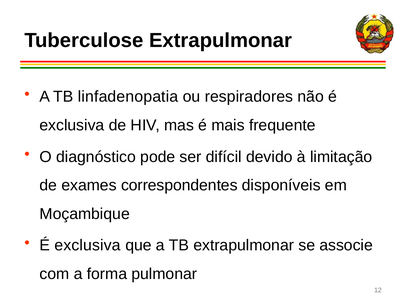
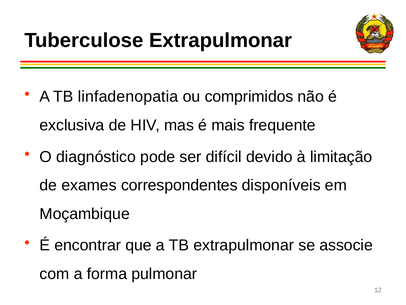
respiradores: respiradores -> comprimidos (249, 97)
exclusiva: exclusiva -> encontrar (88, 245)
